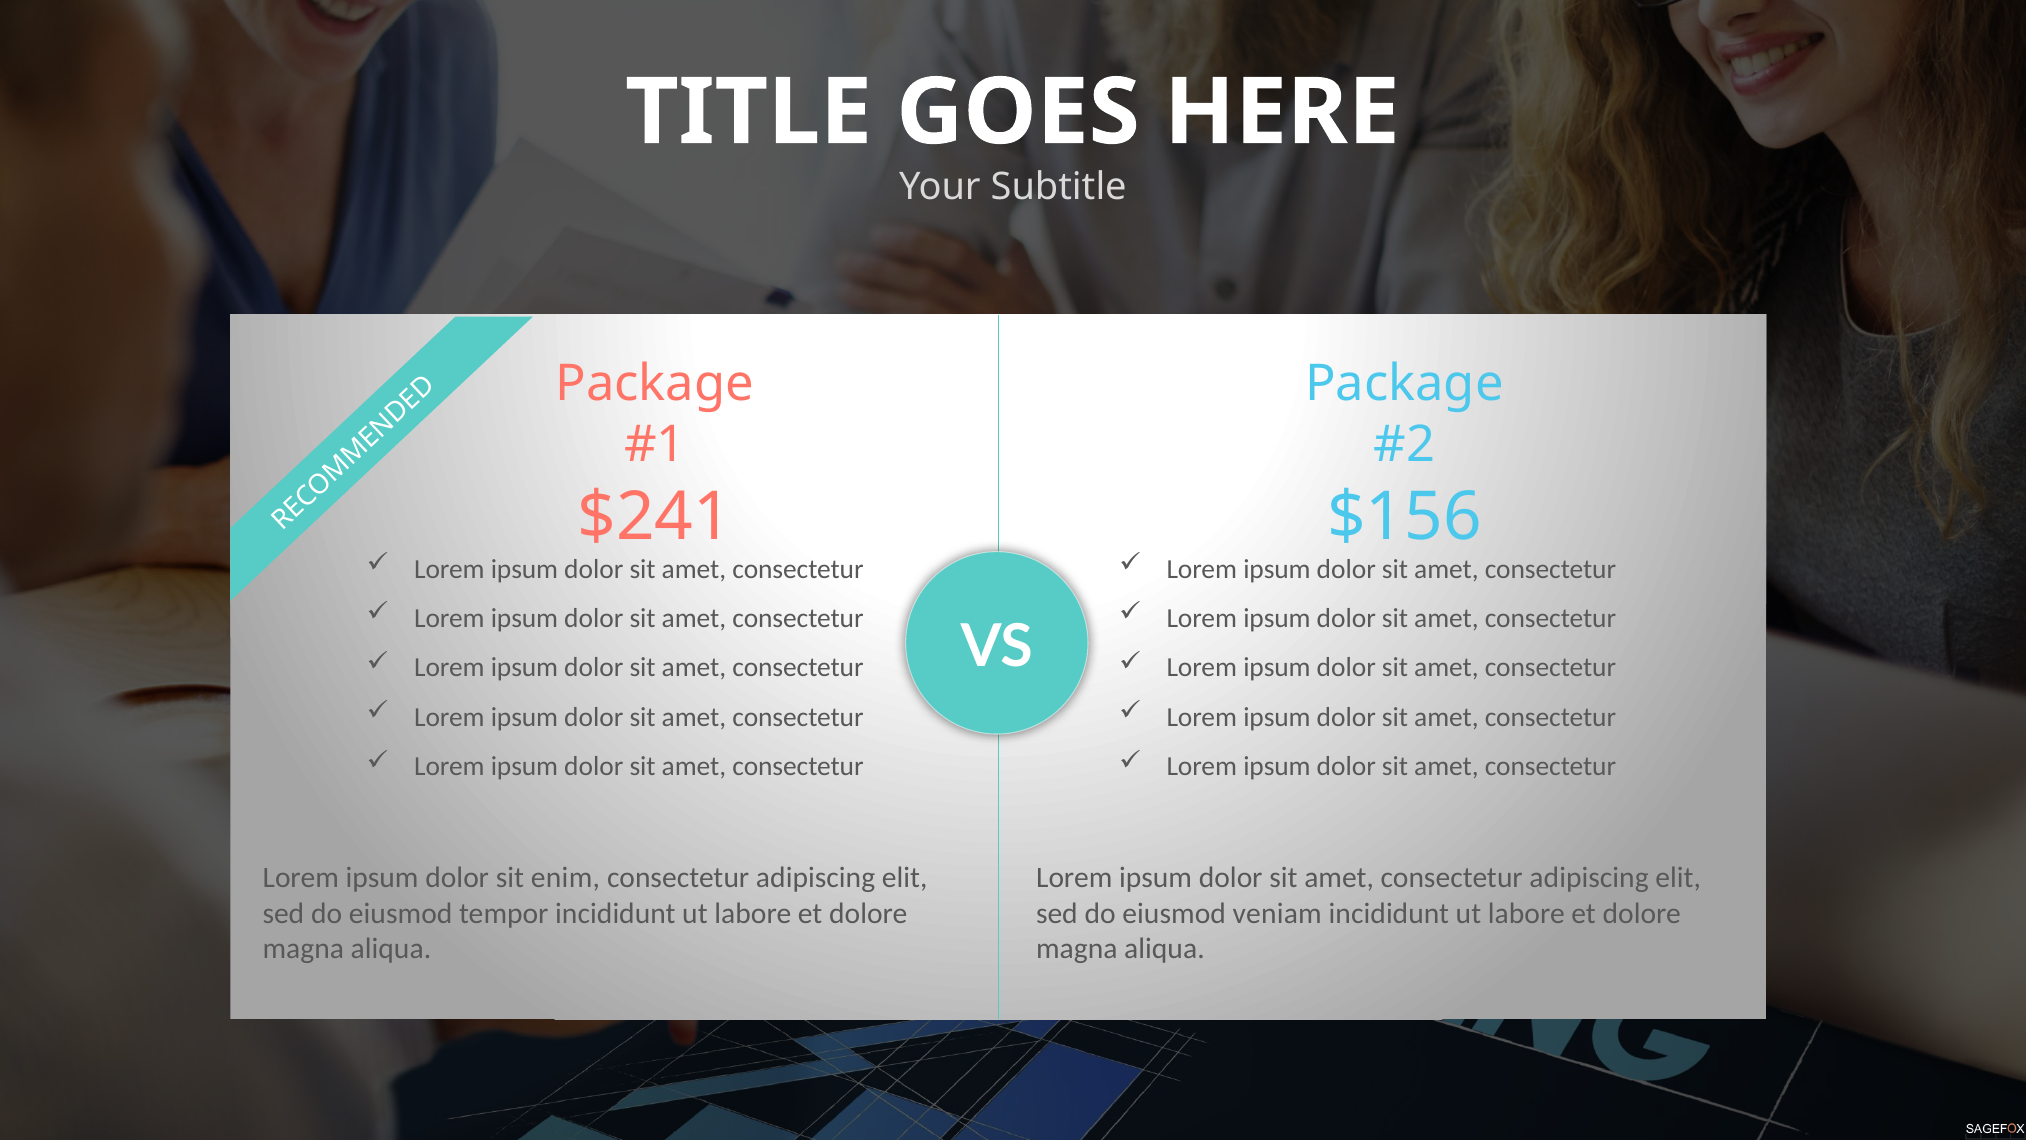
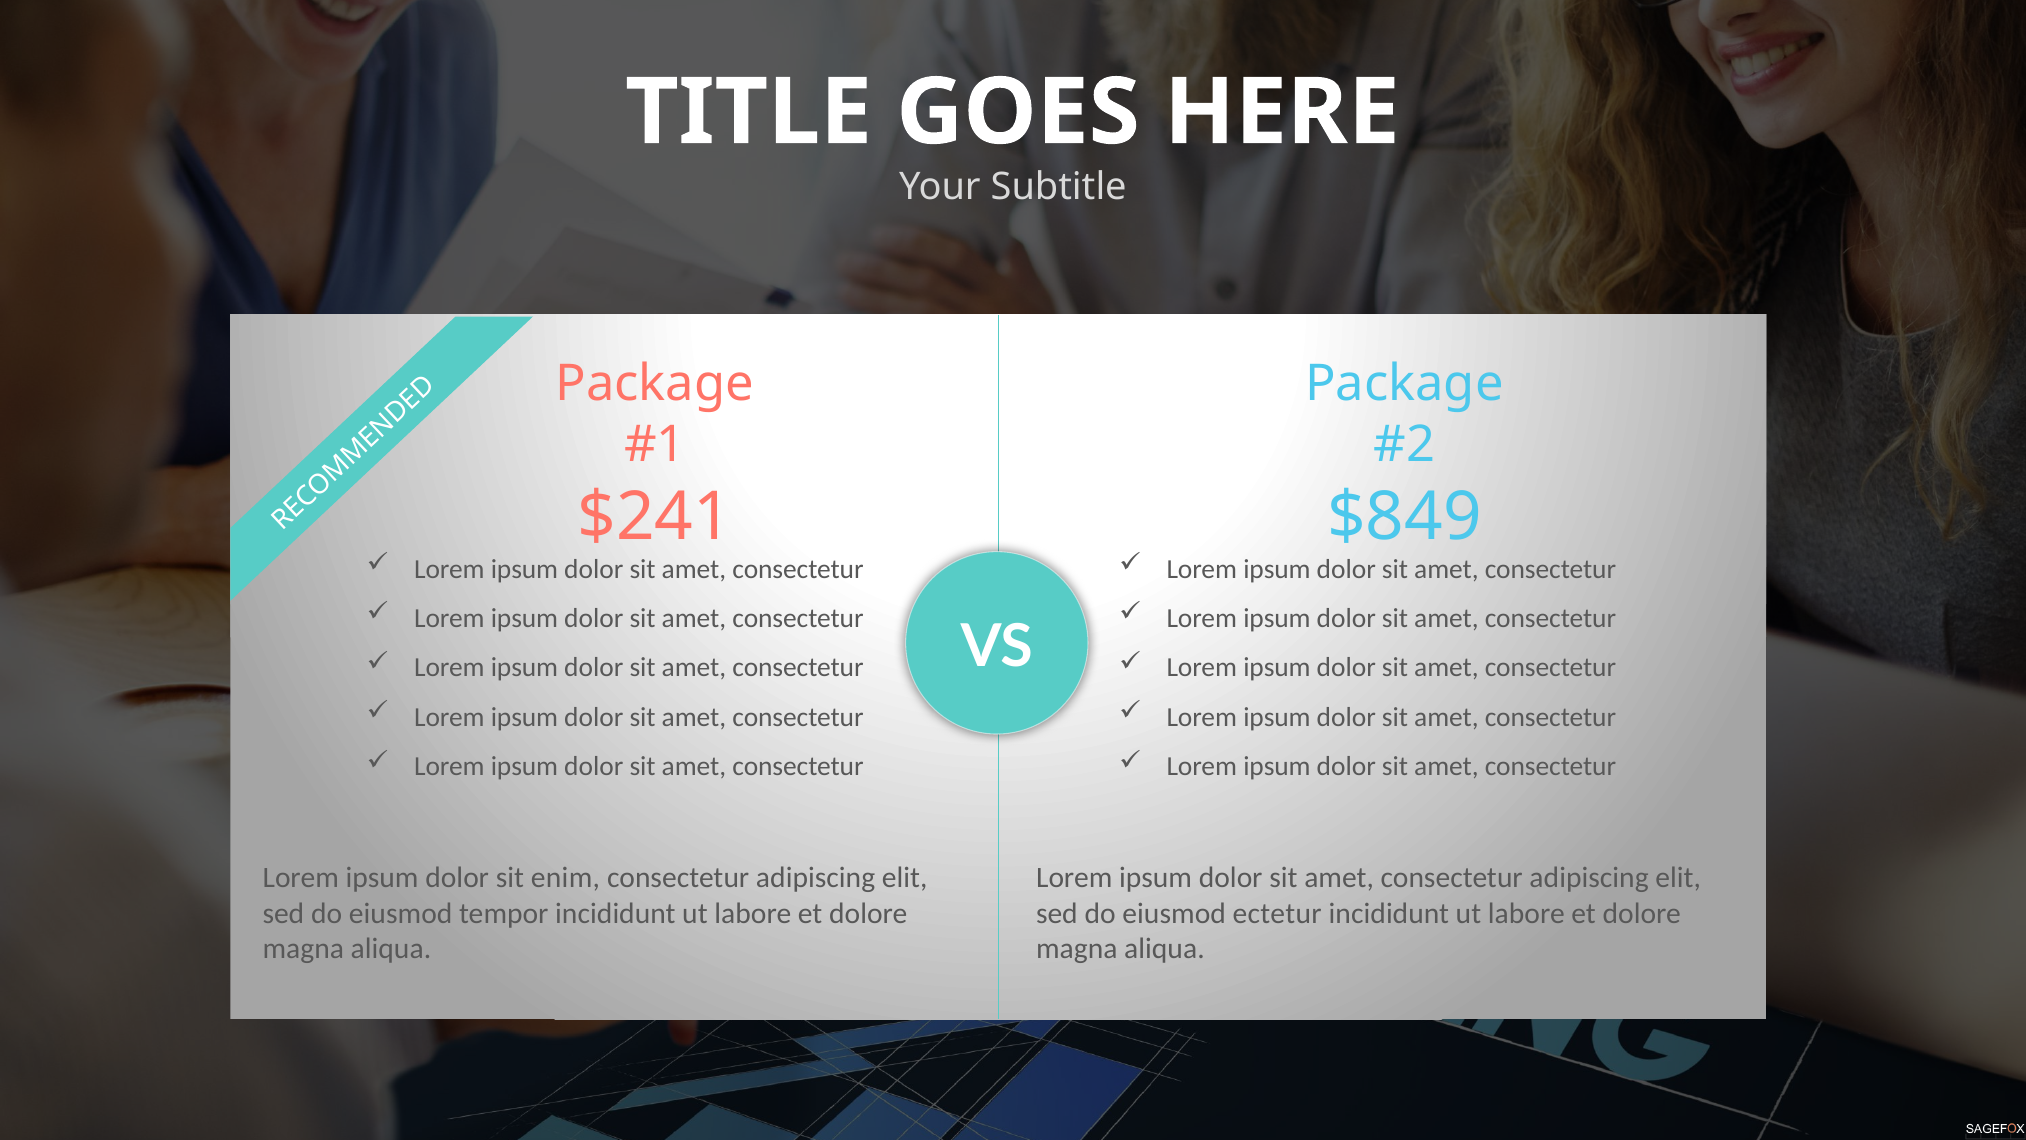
$156: $156 -> $849 (1404, 517)
veniam: veniam -> ectetur (1277, 913)
